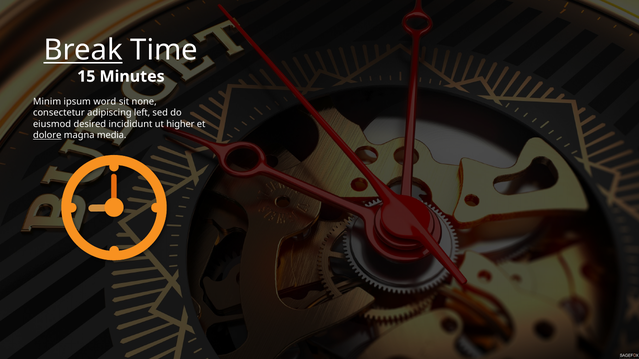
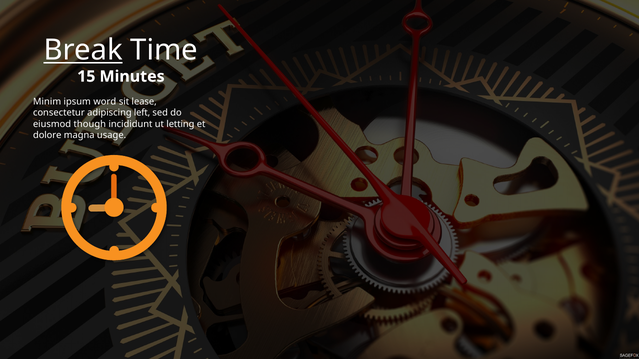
none: none -> lease (144, 102)
desired: desired -> though (90, 124)
higher: higher -> letting (180, 124)
dolore underline: present -> none (47, 135)
media: media -> usage (112, 135)
